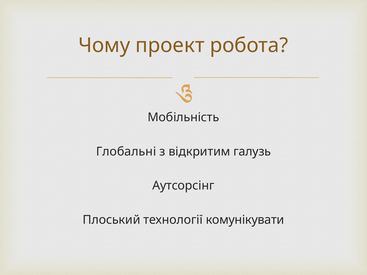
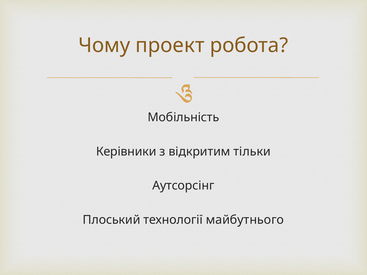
Глобальні: Глобальні -> Керівники (126, 152)
галузь: галузь -> тільки (252, 152)
комунікувати: комунікувати -> майбутнього (245, 220)
